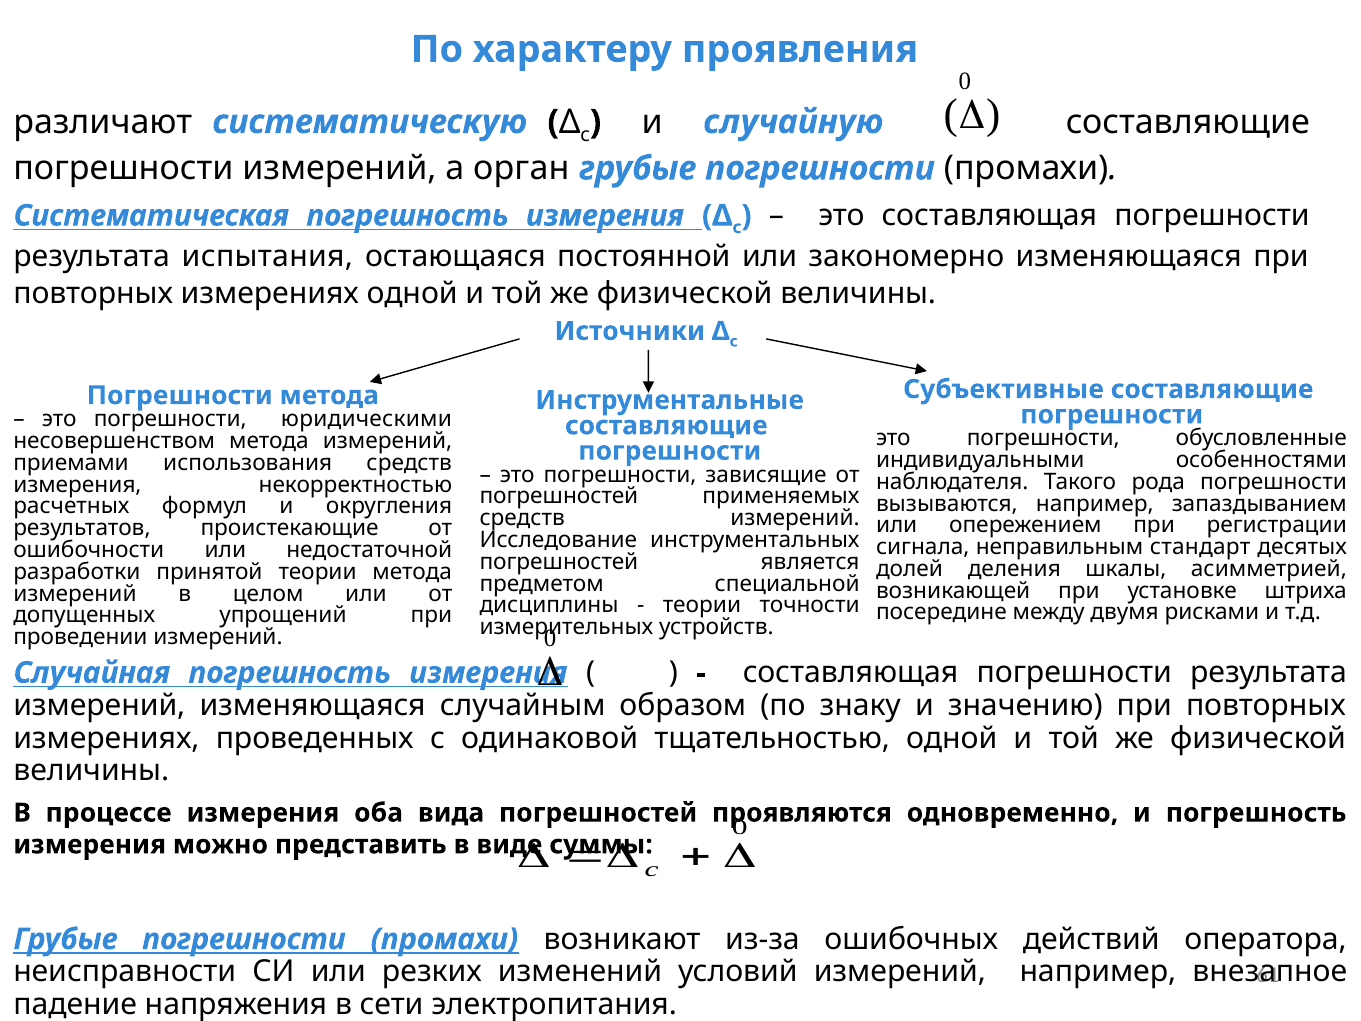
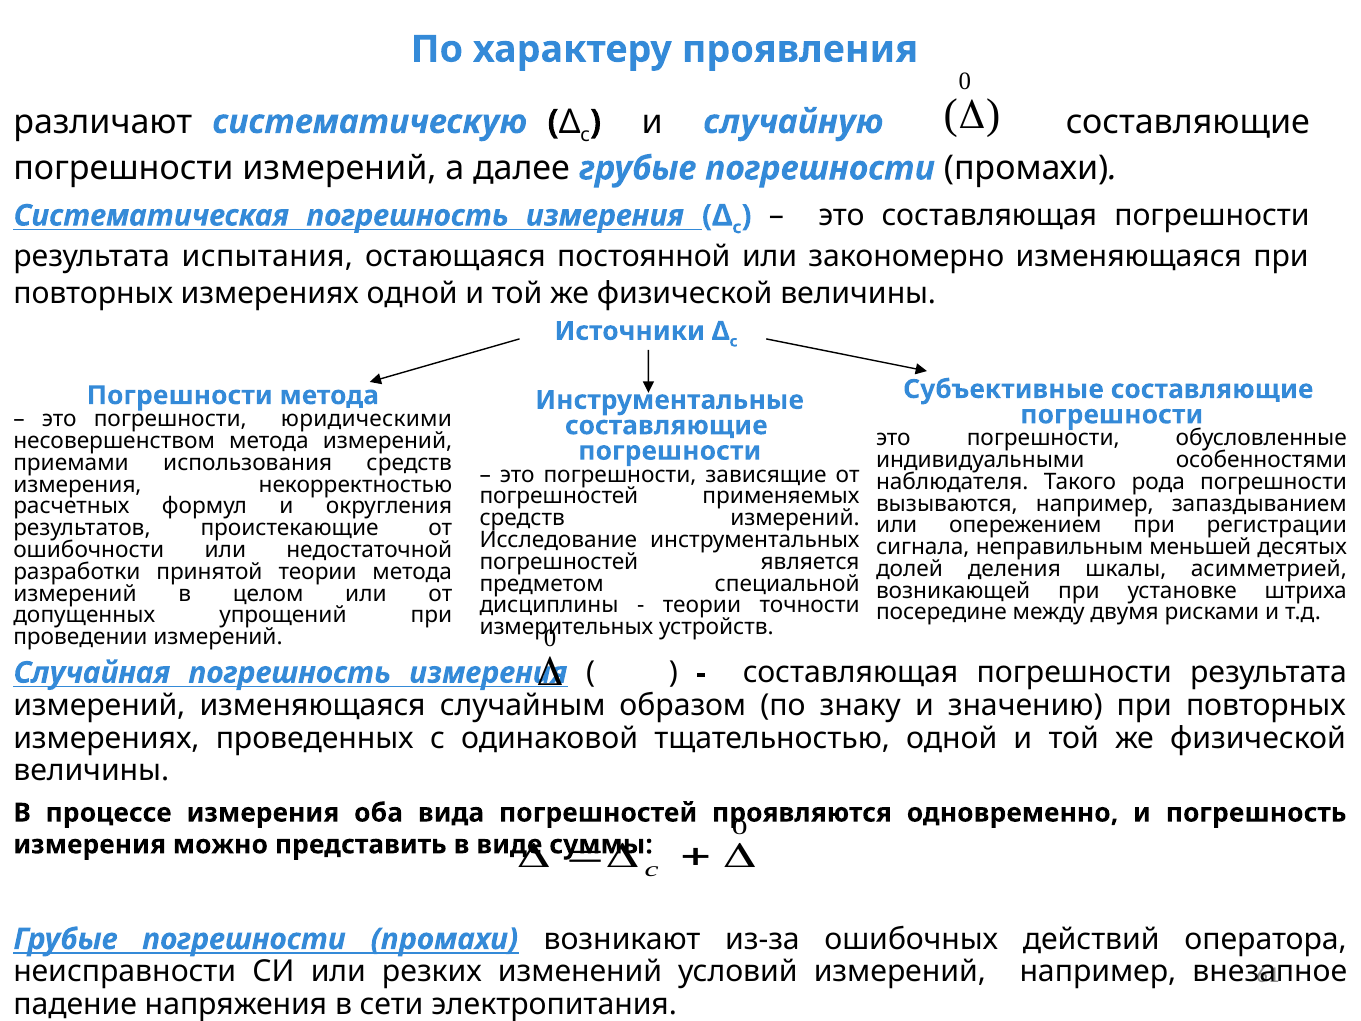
орган: орган -> далее (522, 168)
стандарт: стандарт -> меньшей (1200, 547)
